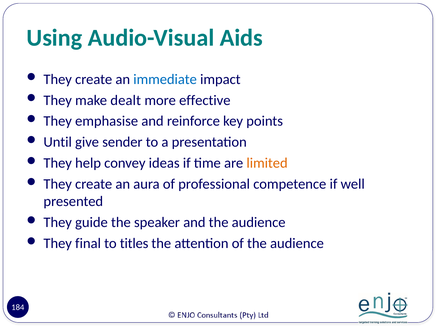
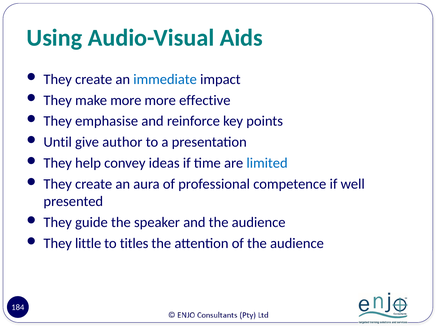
make dealt: dealt -> more (126, 100)
sender: sender -> author (122, 142)
limited colour: orange -> blue (267, 163)
final: final -> little (88, 243)
